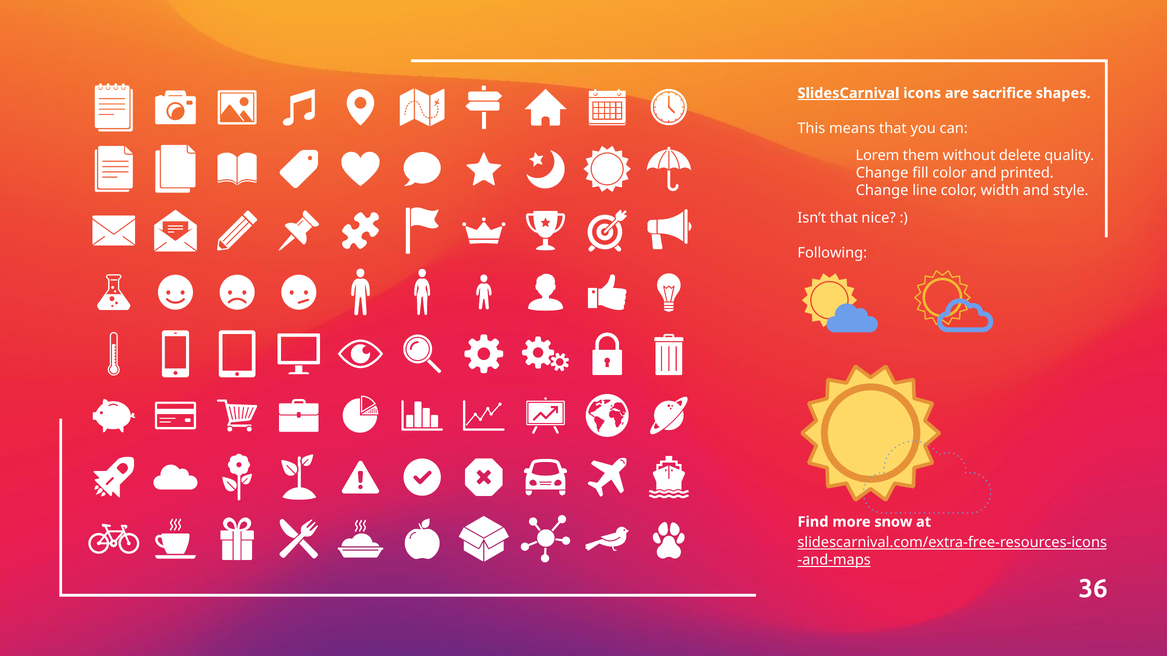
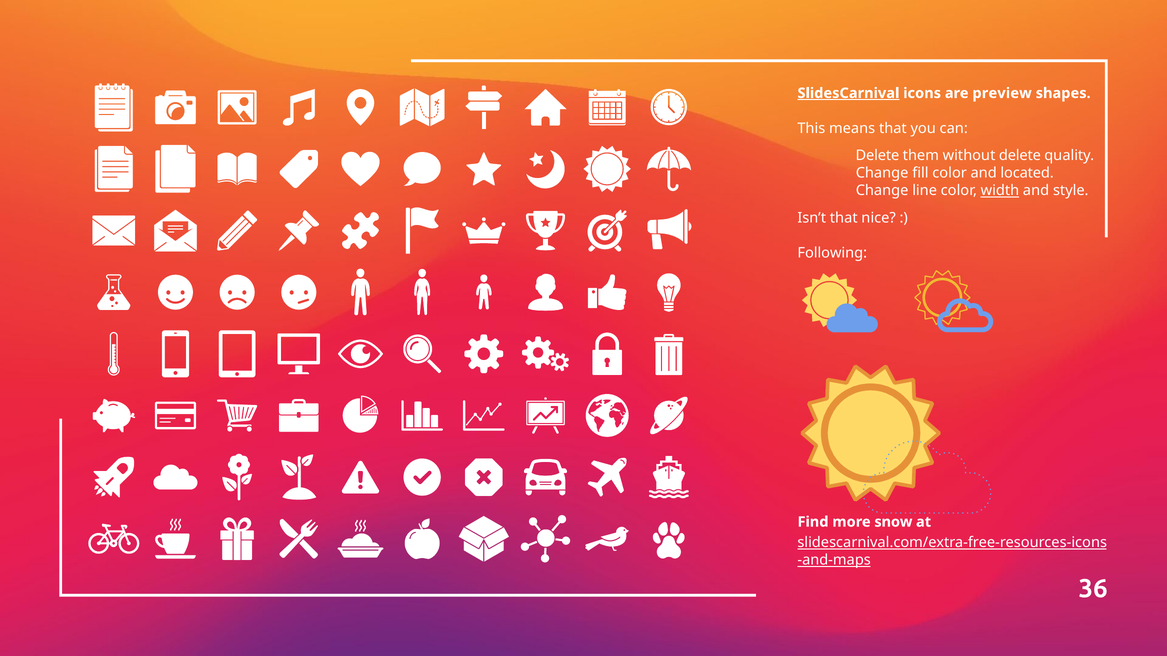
sacrifice: sacrifice -> preview (1002, 93)
Lorem: Lorem -> Delete (877, 156)
printed: printed -> located (1027, 173)
width underline: none -> present (1000, 191)
